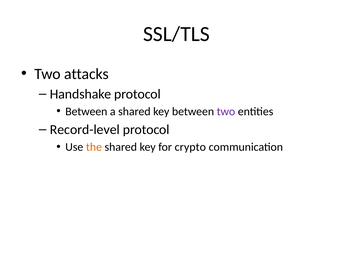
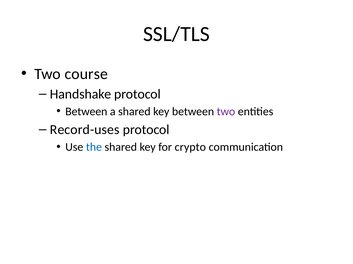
attacks: attacks -> course (86, 74)
Record-level: Record-level -> Record-uses (85, 130)
the colour: orange -> blue (94, 148)
